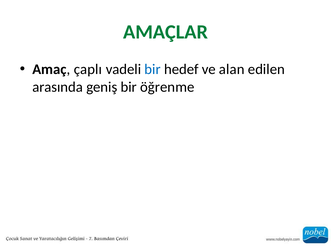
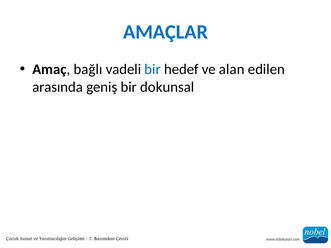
AMAÇLAR colour: green -> blue (165, 32)
çaplı: çaplı -> bağlı (88, 69)
öğrenme: öğrenme -> dokunsal (167, 87)
